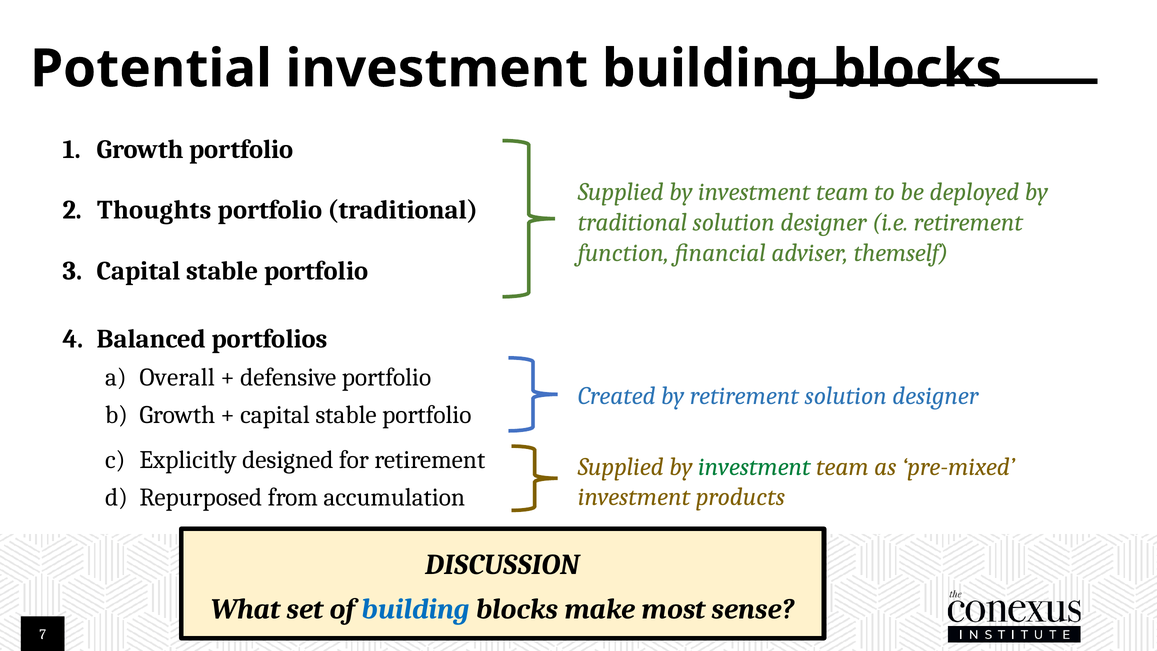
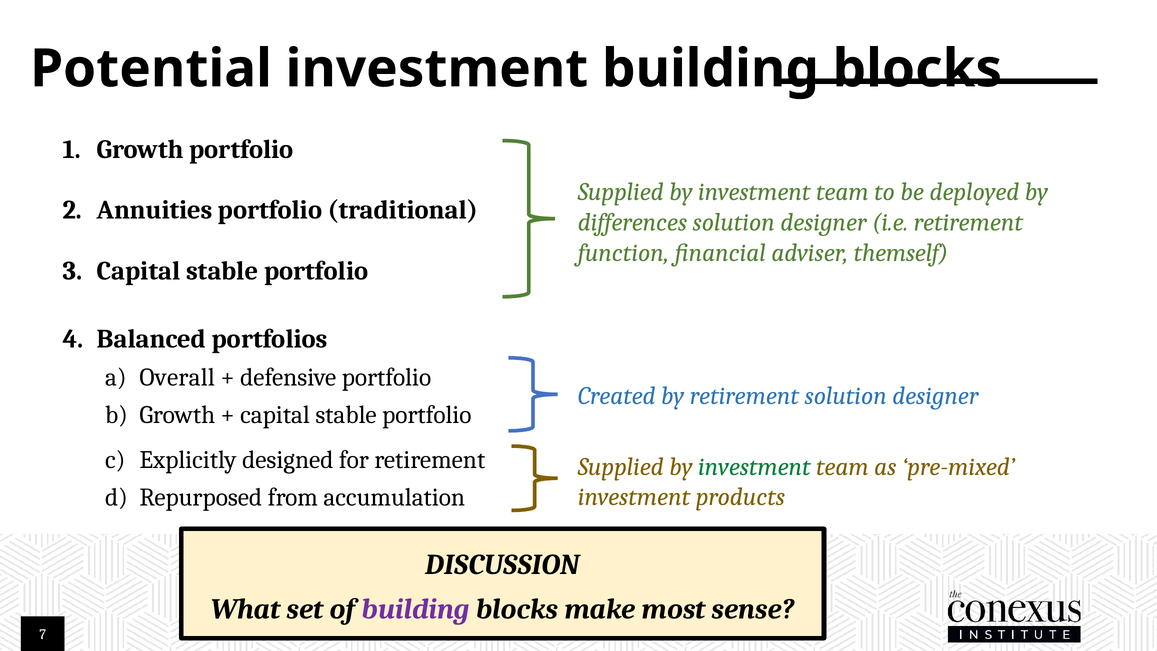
Thoughts: Thoughts -> Annuities (155, 210)
traditional: traditional -> differences (632, 222)
building colour: blue -> purple (416, 609)
